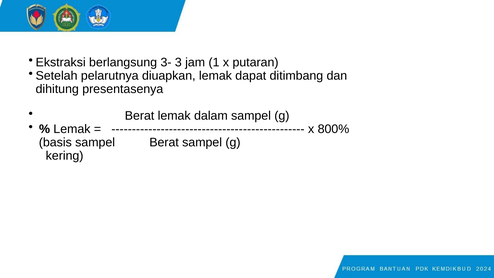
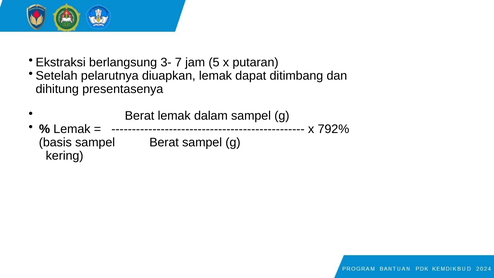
3: 3 -> 7 (178, 62)
1: 1 -> 5 (214, 62)
800%: 800% -> 792% (333, 129)
